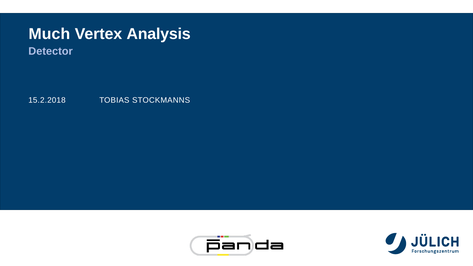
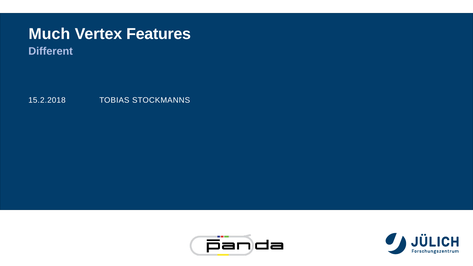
Analysis: Analysis -> Features (159, 34)
Detector: Detector -> Different (51, 51)
